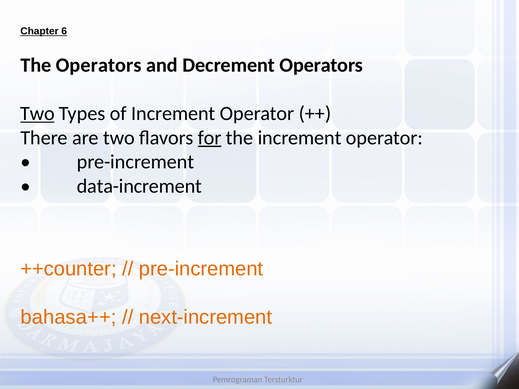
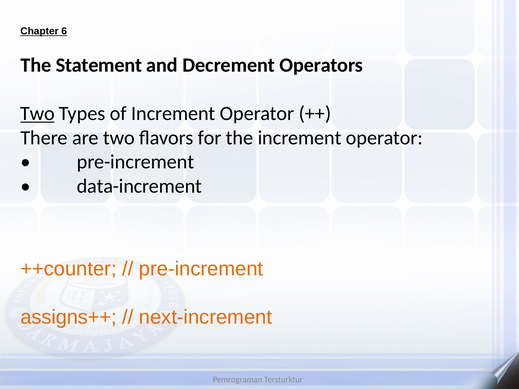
The Operators: Operators -> Statement (99, 65)
for underline: present -> none (210, 138)
bahasa++: bahasa++ -> assigns++ (69, 317)
